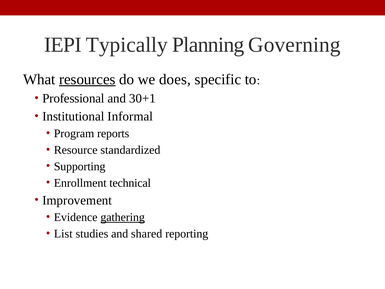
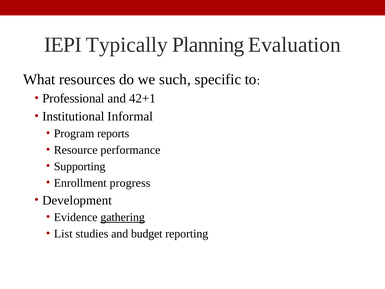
Governing: Governing -> Evaluation (294, 45)
resources underline: present -> none (87, 79)
does: does -> such (175, 79)
30+1: 30+1 -> 42+1 (142, 98)
standardized: standardized -> performance (130, 150)
technical: technical -> progress (130, 183)
Improvement: Improvement -> Development (77, 200)
shared: shared -> budget (147, 234)
